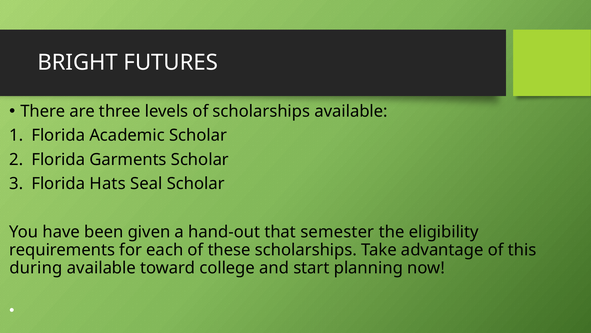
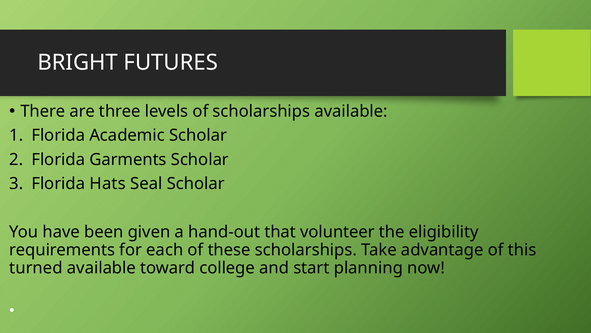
semester: semester -> volunteer (337, 232)
during: during -> turned (36, 268)
